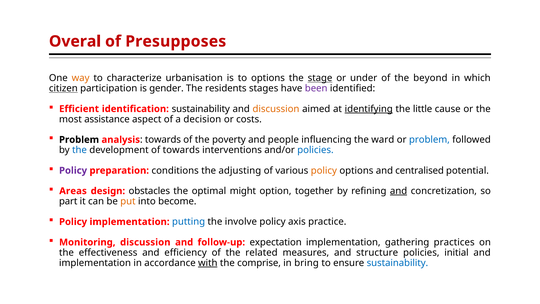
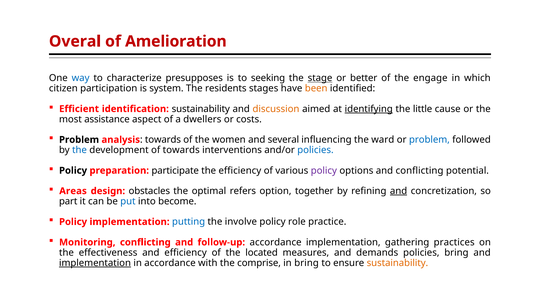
Presupposes: Presupposes -> Amelioration (176, 41)
way colour: orange -> blue (81, 78)
urbanisation: urbanisation -> presupposes (194, 78)
to options: options -> seeking (268, 78)
under: under -> better (364, 78)
beyond: beyond -> engage (430, 78)
citizen underline: present -> none (63, 88)
gender: gender -> system (166, 88)
been colour: purple -> orange (316, 88)
decision: decision -> dwellers (202, 119)
poverty: poverty -> women (229, 140)
people: people -> several (283, 140)
Policy colour: purple -> black (73, 170)
conditions: conditions -> participate (175, 170)
the adjusting: adjusting -> efficiency (240, 170)
policy colour: orange -> purple (324, 170)
and centralised: centralised -> conflicting (419, 170)
might: might -> refers (243, 191)
put colour: orange -> blue (128, 201)
axis: axis -> role (297, 222)
Monitoring discussion: discussion -> conflicting (145, 242)
follow-up expectation: expectation -> accordance (276, 242)
related: related -> located (262, 252)
structure: structure -> demands (377, 252)
policies initial: initial -> bring (456, 252)
implementation underline: none -> present (95, 263)
with underline: present -> none (208, 263)
sustainability colour: blue -> orange (397, 263)
